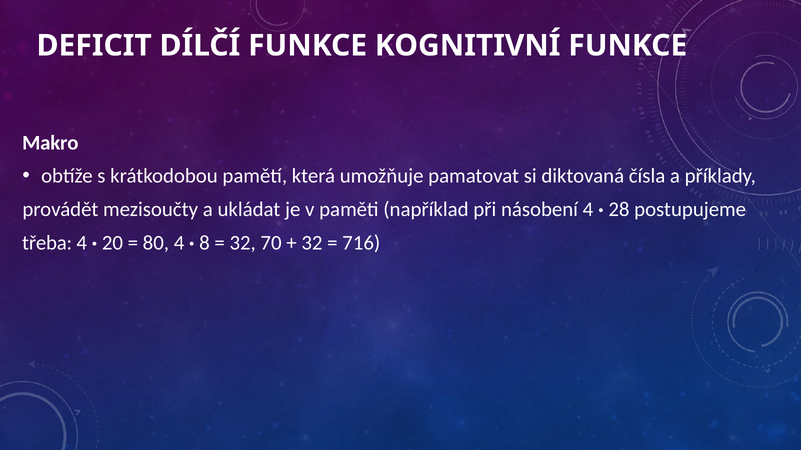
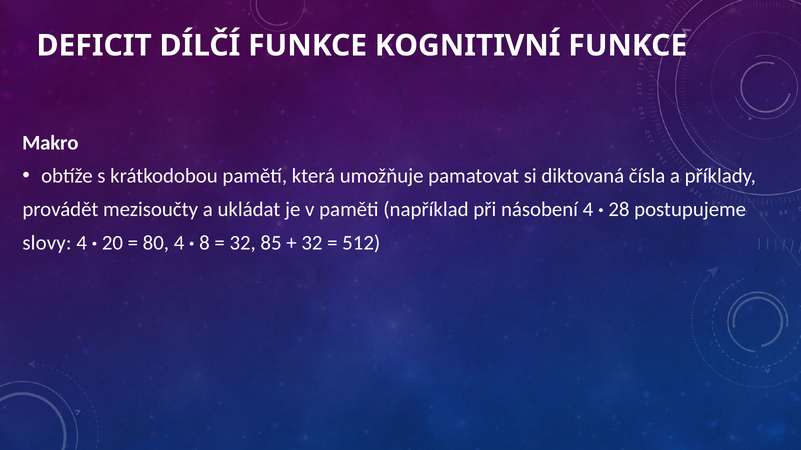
třeba: třeba -> slovy (47, 243)
70: 70 -> 85 (271, 243)
716: 716 -> 512 (361, 243)
